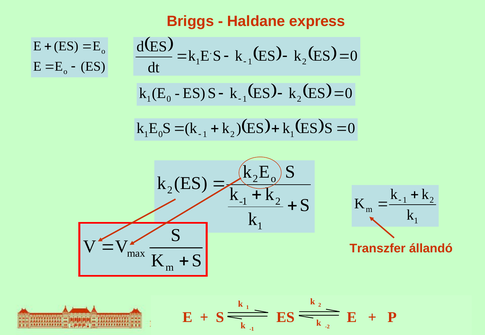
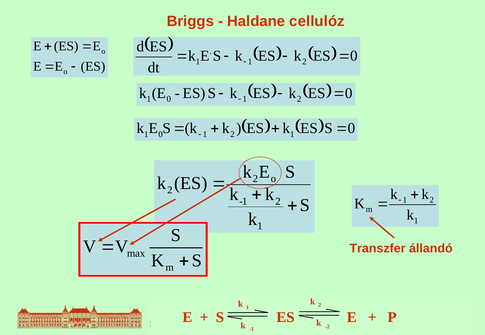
express: express -> cellulóz (317, 21)
